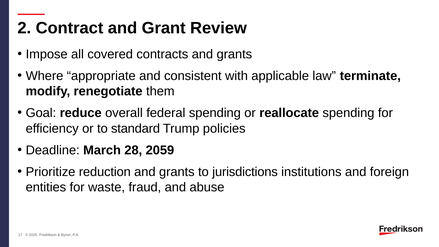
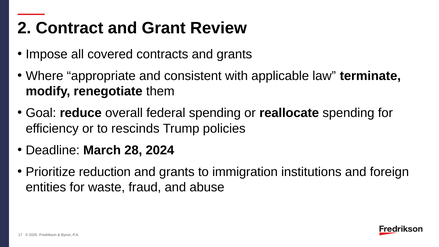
standard: standard -> rescinds (135, 128)
2059: 2059 -> 2024 (160, 150)
jurisdictions: jurisdictions -> immigration (245, 172)
